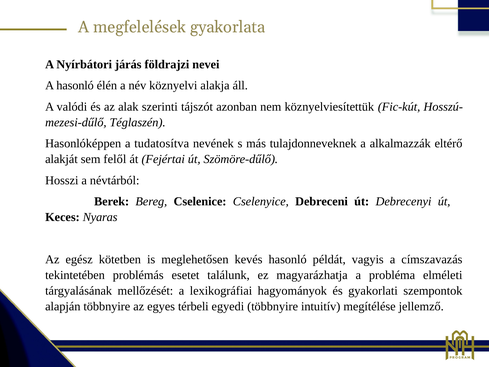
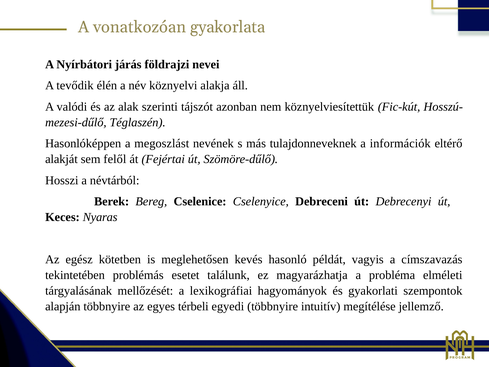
megfelelések: megfelelések -> vonatkozóan (139, 27)
A hasonló: hasonló -> tevődik (75, 86)
tudatosítva: tudatosítva -> megoszlást (162, 143)
alkalmazzák: alkalmazzák -> információk (400, 143)
